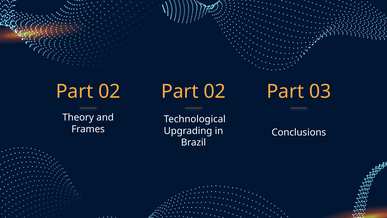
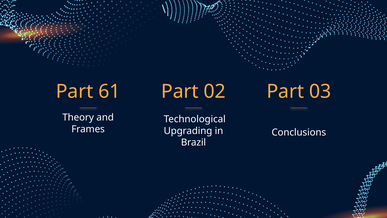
02: 02 -> 61 (109, 91)
